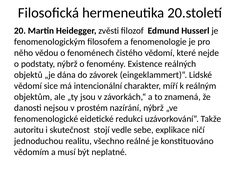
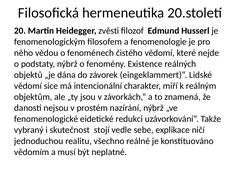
autoritu: autoritu -> vybraný (29, 130)
